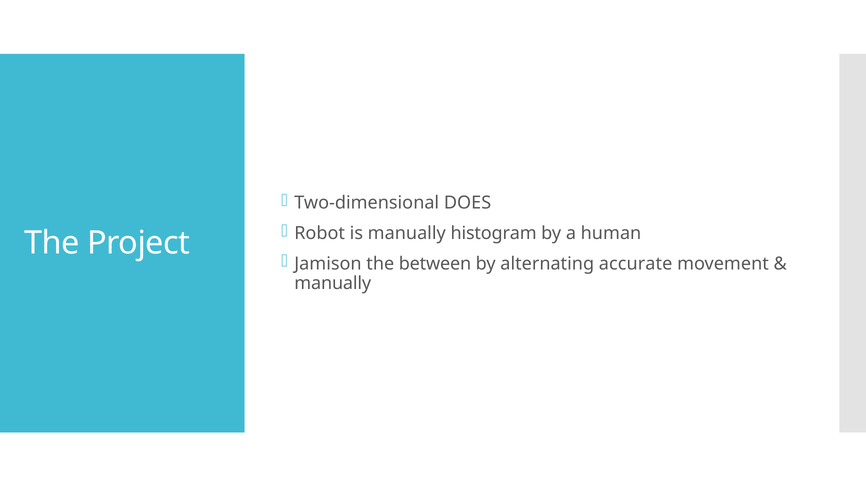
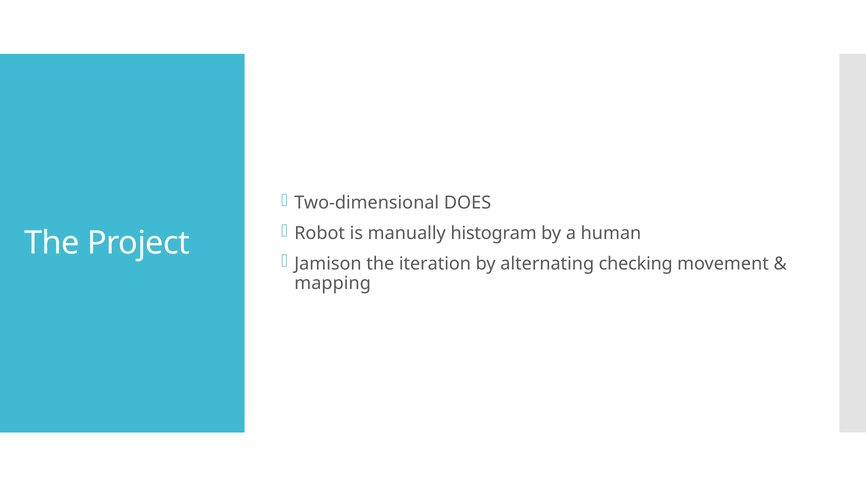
between: between -> iteration (435, 264)
accurate: accurate -> checking (636, 264)
manually: manually -> mapping (333, 283)
